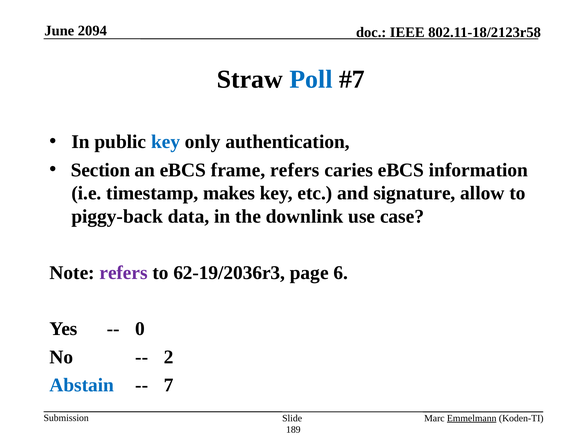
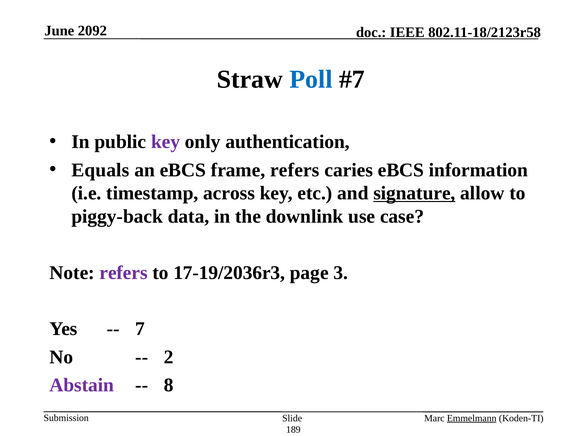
2094: 2094 -> 2092 (92, 31)
key colour: blue -> purple (166, 142)
Section: Section -> Equals (100, 170)
makes: makes -> across (229, 193)
signature underline: none -> present (414, 193)
62-19/2036r3: 62-19/2036r3 -> 17-19/2036r3 (229, 273)
6: 6 -> 3 (341, 273)
0: 0 -> 7 (140, 329)
Abstain colour: blue -> purple (82, 386)
7: 7 -> 8 (169, 386)
